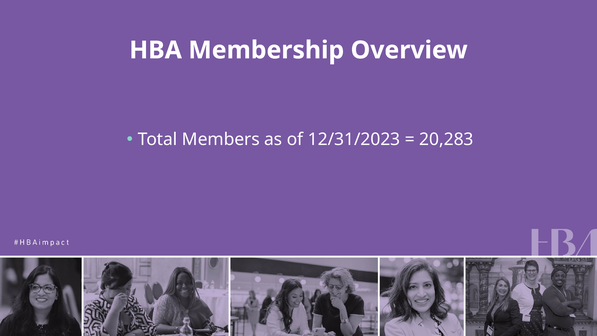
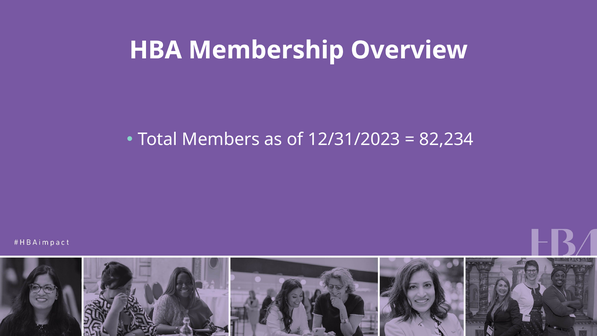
20,283: 20,283 -> 82,234 (446, 139)
